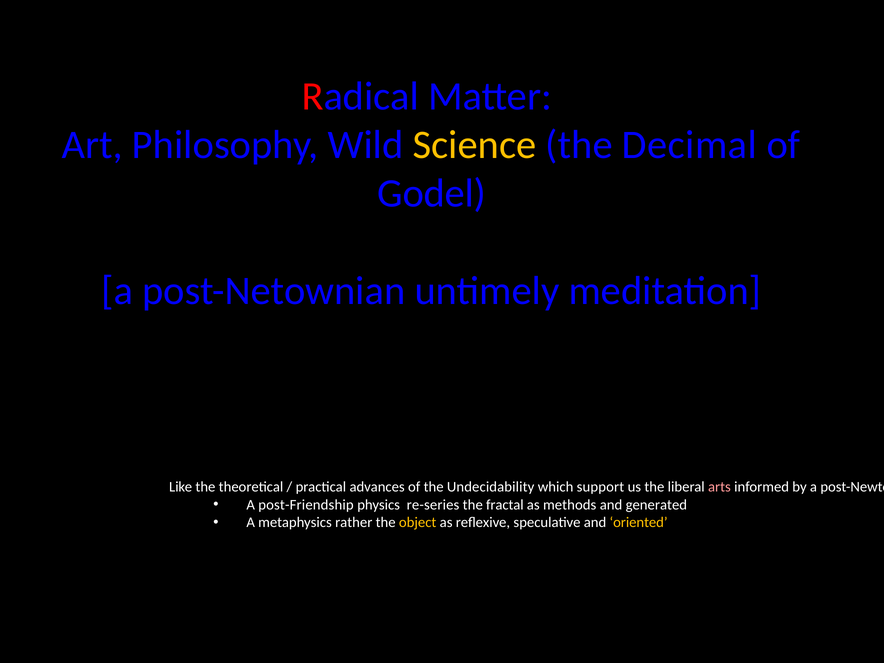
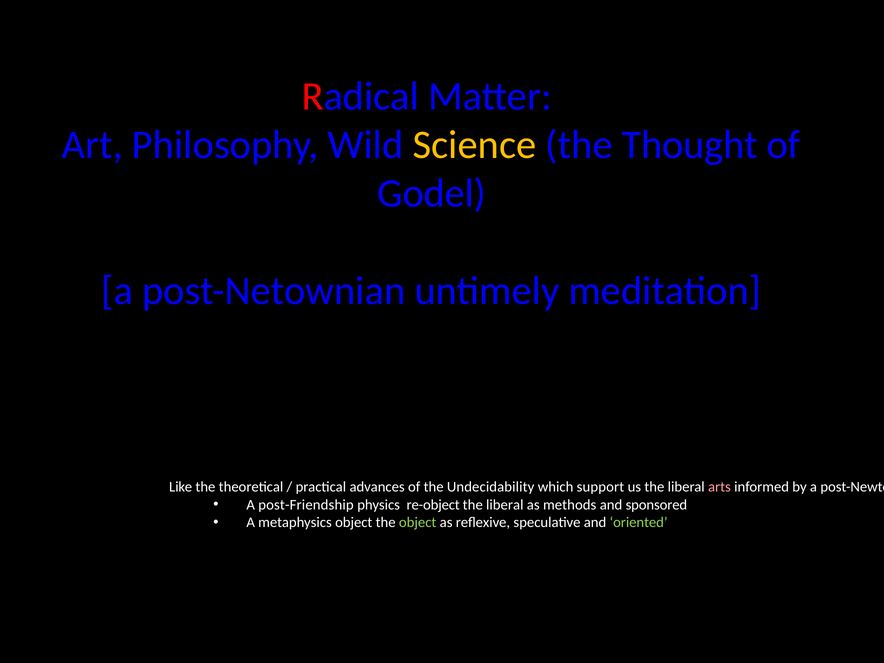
Decimal: Decimal -> Thought (690, 145)
re-series: re-series -> re-object (433, 505)
fractal: fractal -> liberal (505, 505)
generated: generated -> sponsored (656, 505)
metaphysics rather: rather -> object (354, 522)
object colour: yellow -> light green (418, 522)
oriented colour: yellow -> light green (639, 522)
